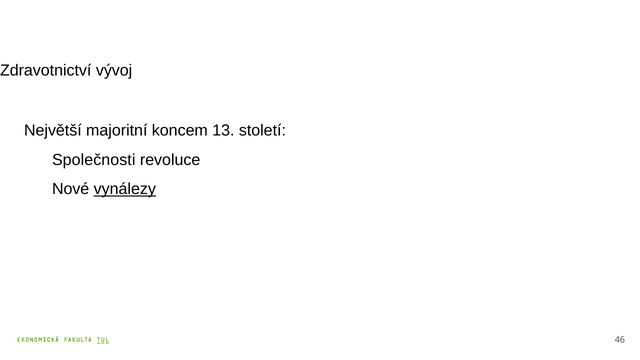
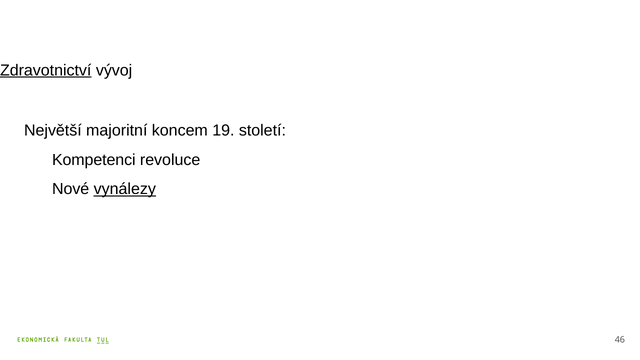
Zdravotnictví underline: none -> present (46, 70)
13: 13 -> 19 (223, 131)
Společnosti: Společnosti -> Kompetenci (94, 160)
